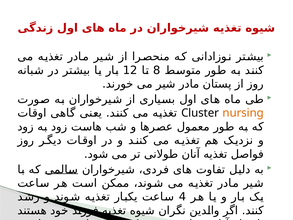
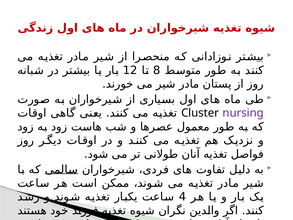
nursing colour: orange -> purple (243, 113)
